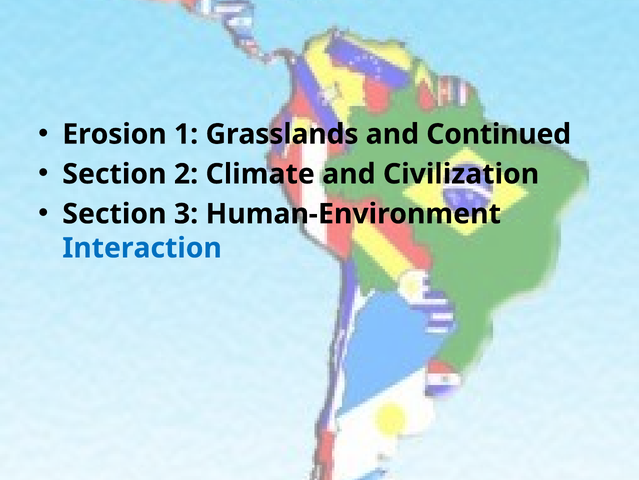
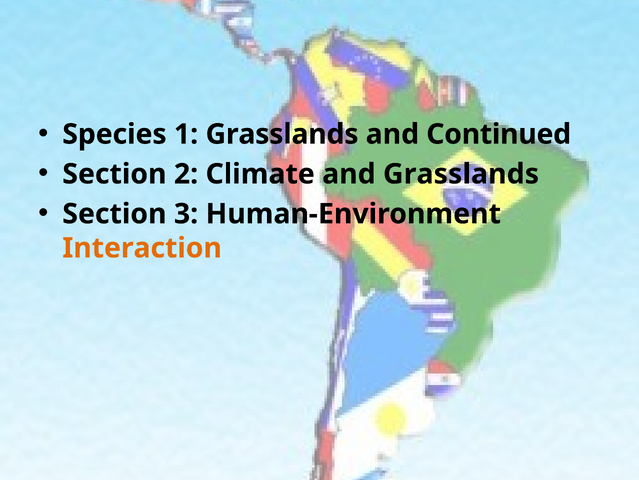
Erosion: Erosion -> Species (114, 134)
and Civilization: Civilization -> Grasslands (461, 174)
Interaction colour: blue -> orange (142, 248)
